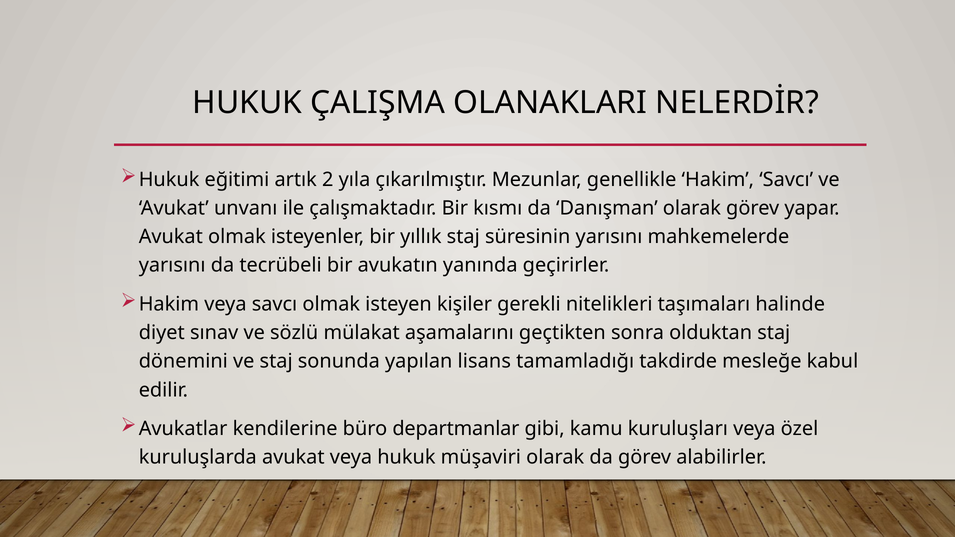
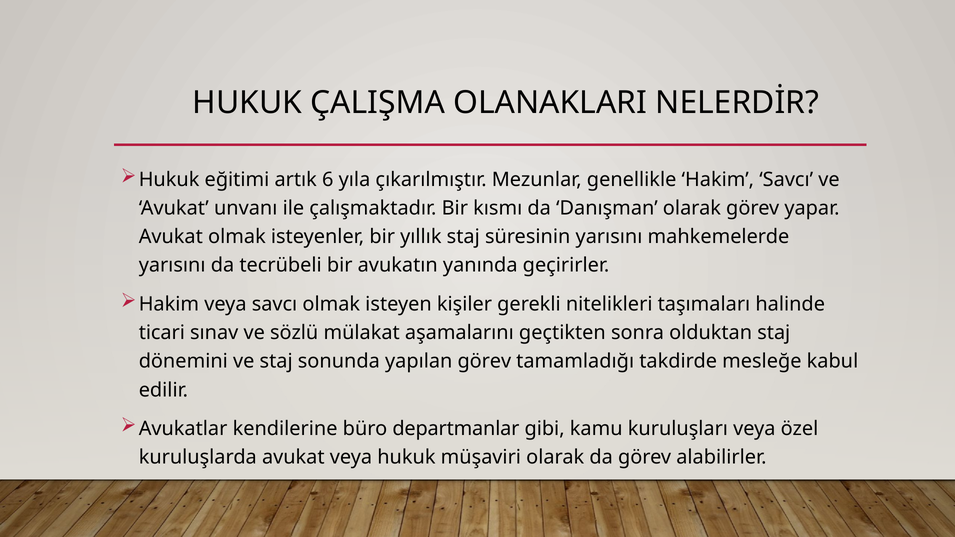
2: 2 -> 6 (328, 180)
diyet: diyet -> ticari (162, 333)
yapılan lisans: lisans -> görev (484, 361)
